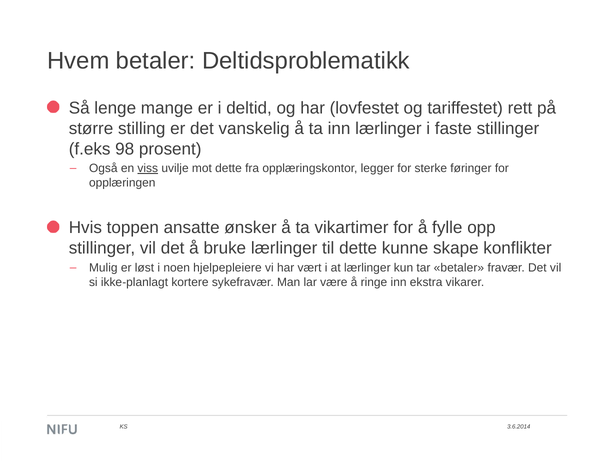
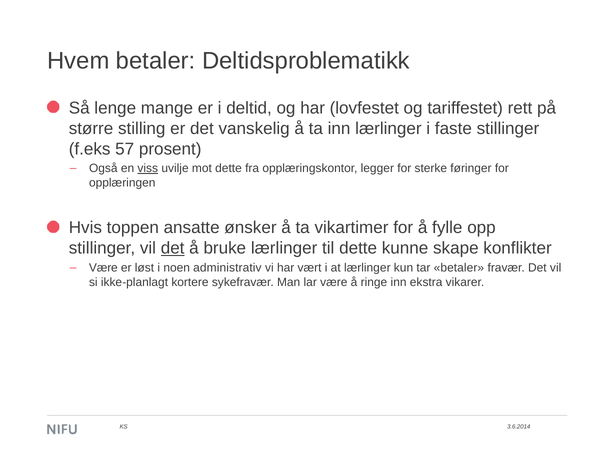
98: 98 -> 57 (125, 149)
det underline: none -> present (173, 248)
Mulig: Mulig -> Være (103, 267)
hjelpepleiere: hjelpepleiere -> administrativ (227, 267)
